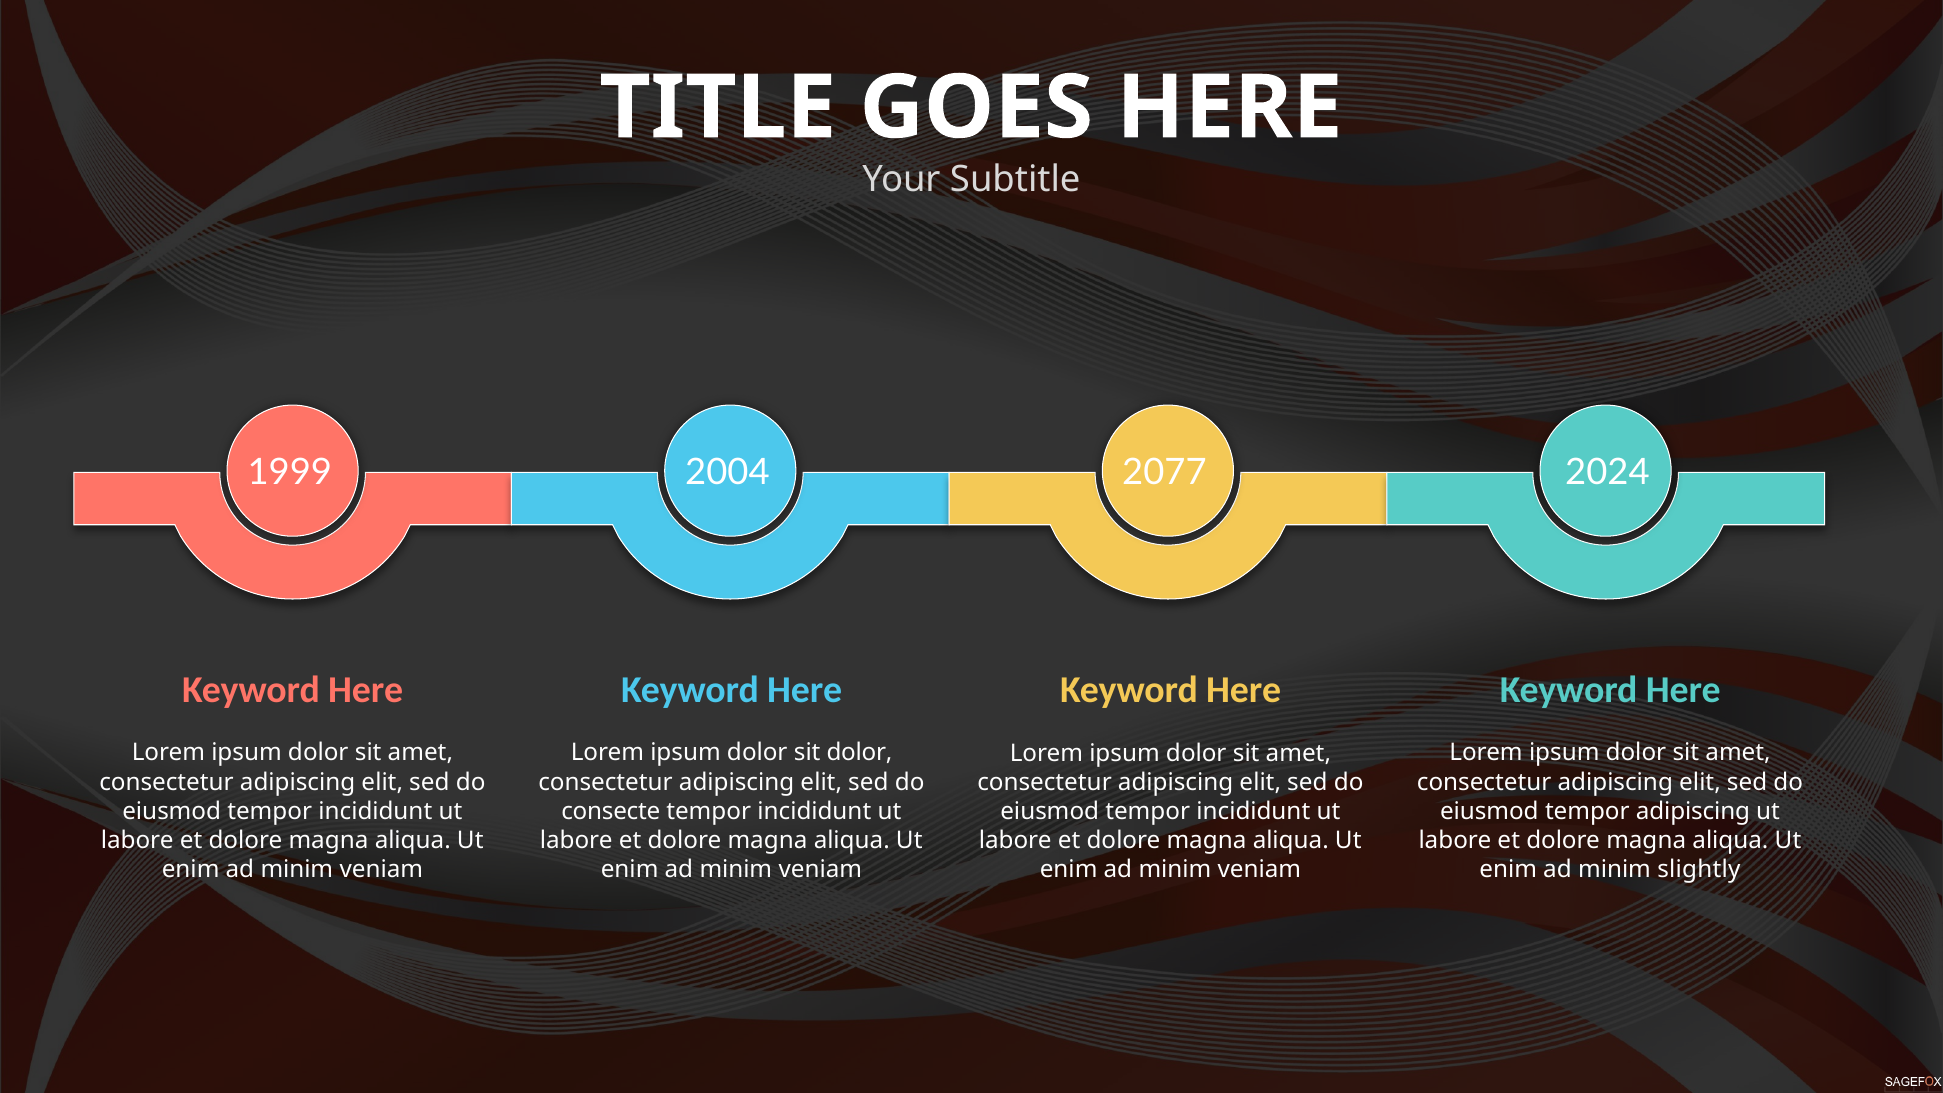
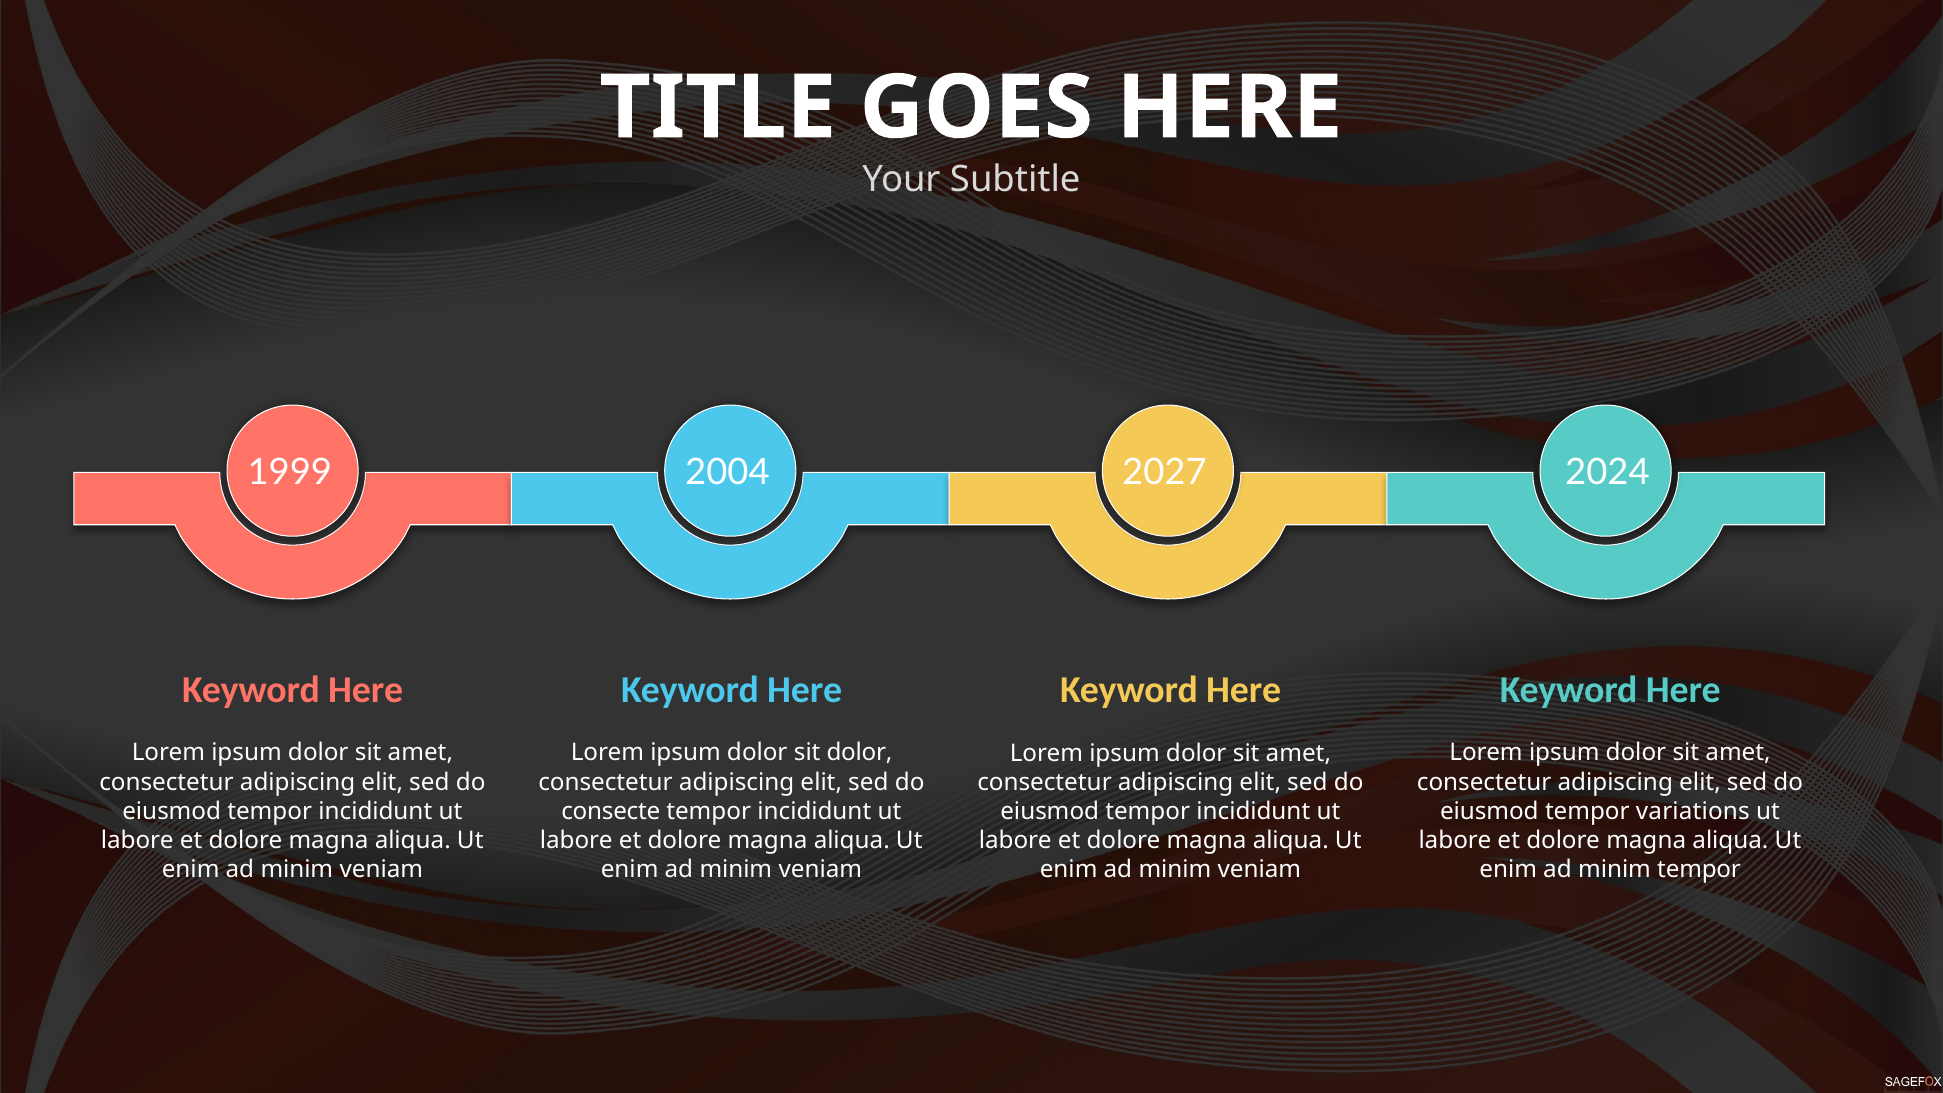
2077: 2077 -> 2027 (1164, 473)
tempor adipiscing: adipiscing -> variations (1693, 811)
minim slightly: slightly -> tempor (1699, 869)
